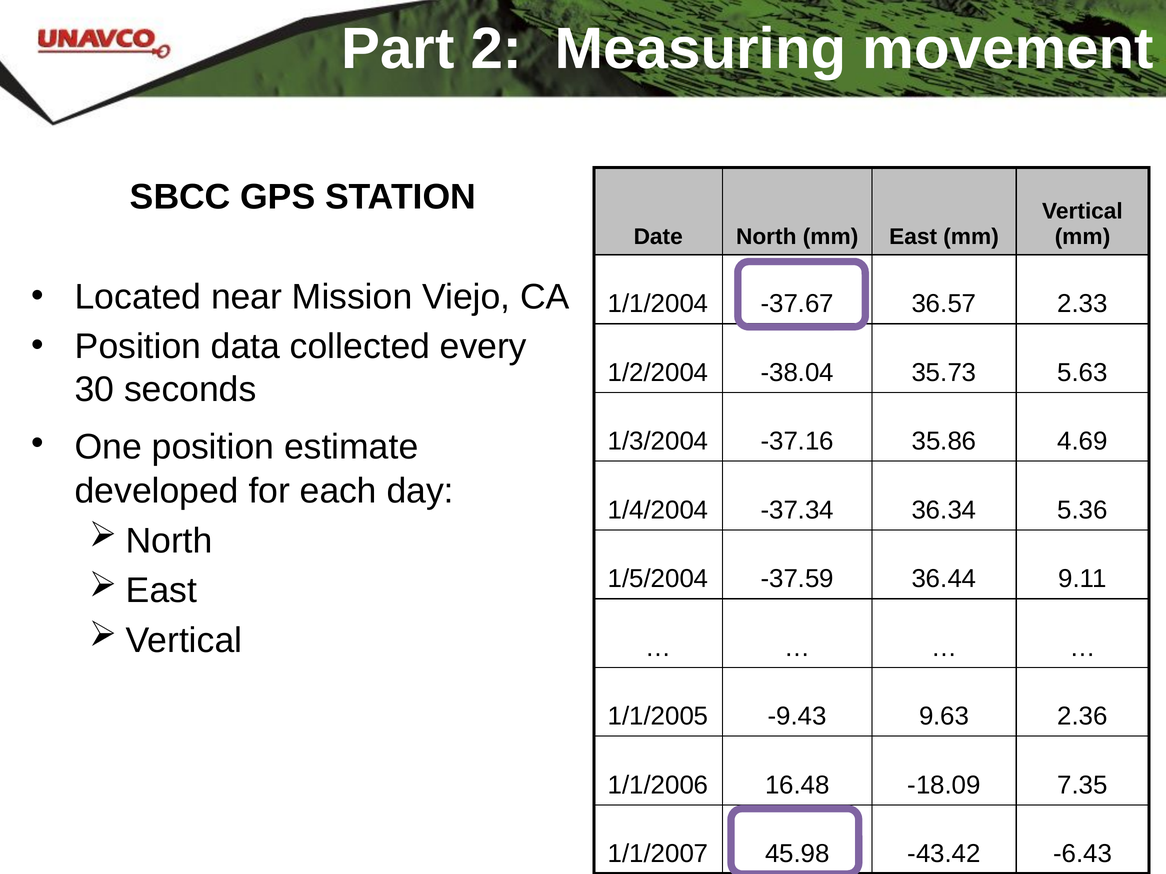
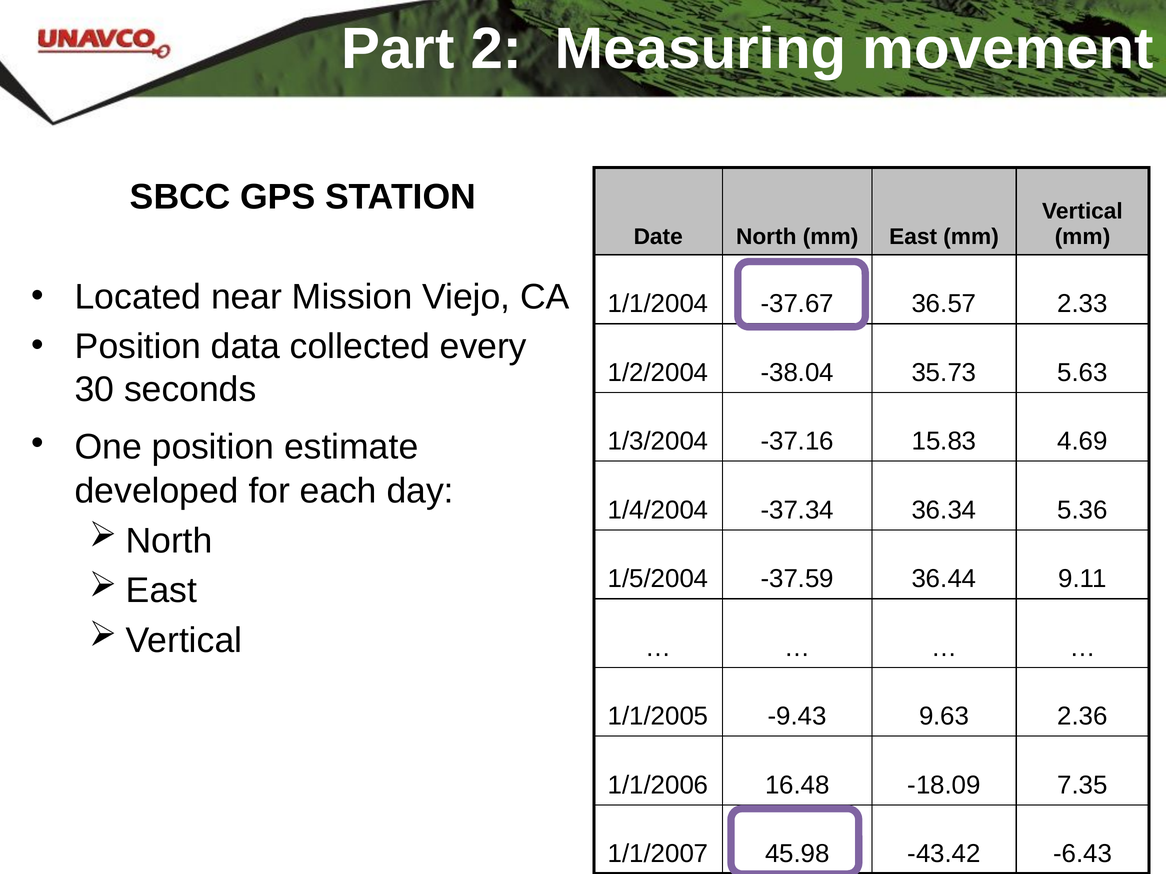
35.86: 35.86 -> 15.83 (944, 441)
